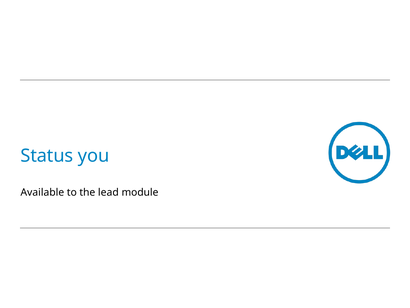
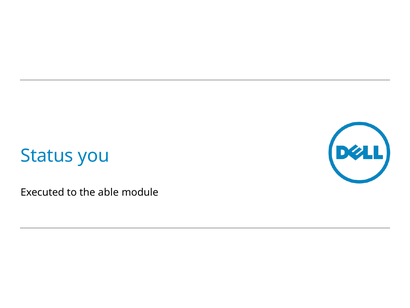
Available: Available -> Executed (42, 192)
lead: lead -> able (108, 192)
